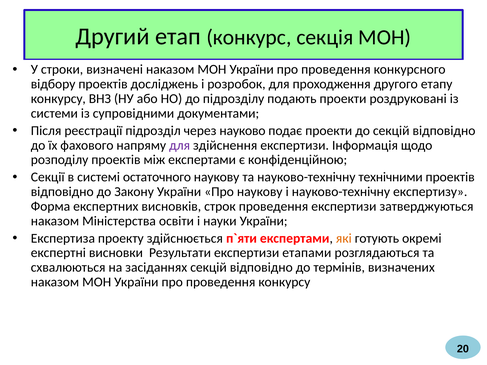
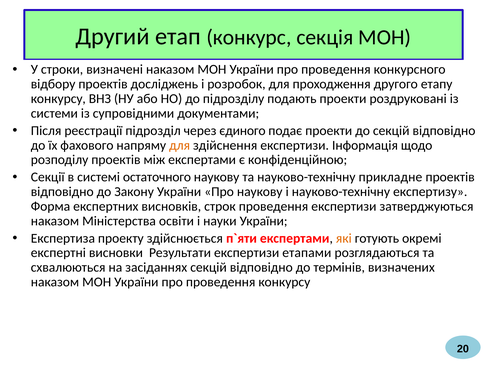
науково: науково -> єдиного (243, 131)
для colour: purple -> orange (180, 145)
технічними: технічними -> прикладне (390, 177)
